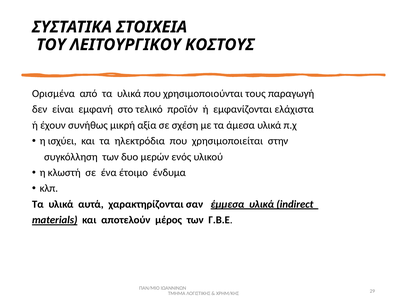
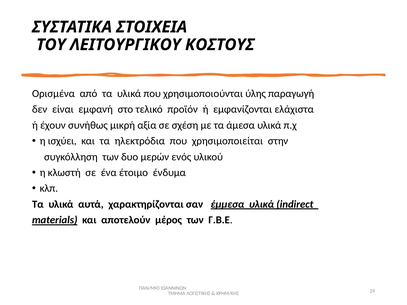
τους: τους -> ύλης (256, 94)
